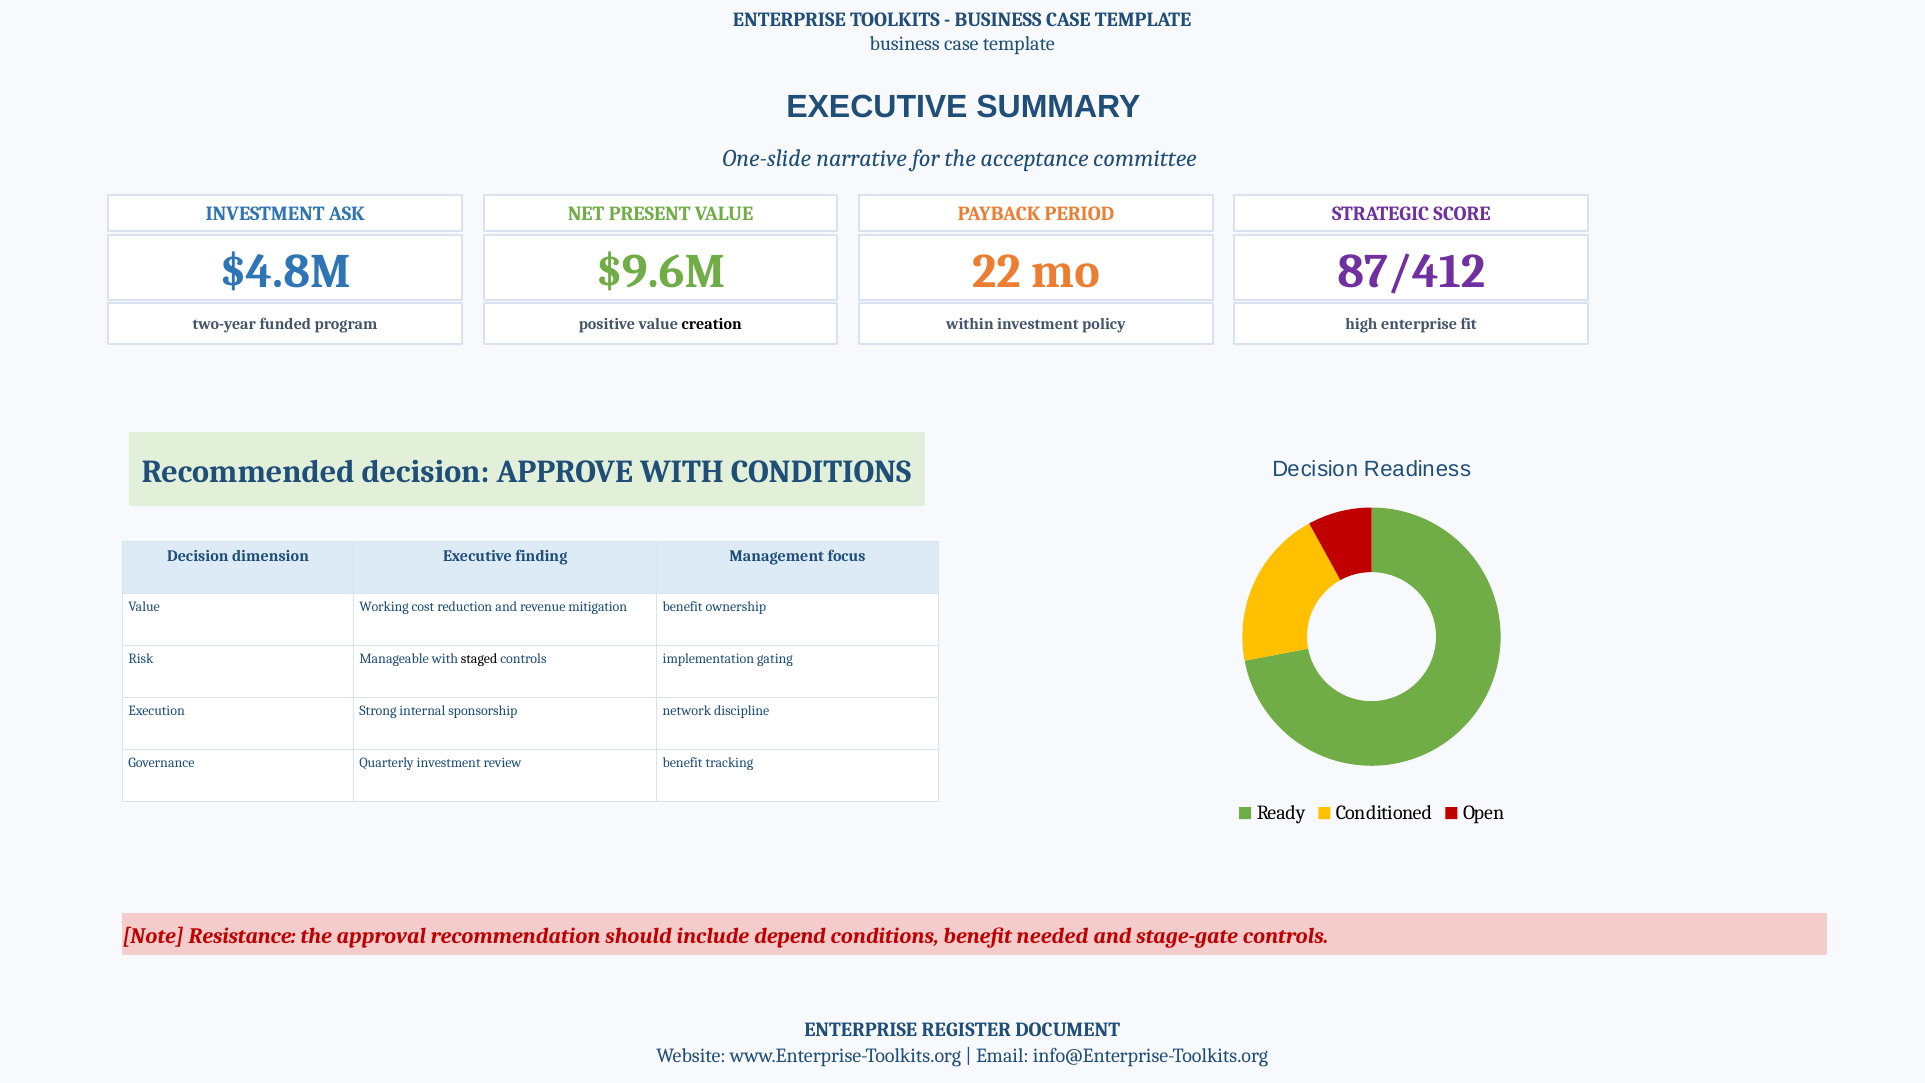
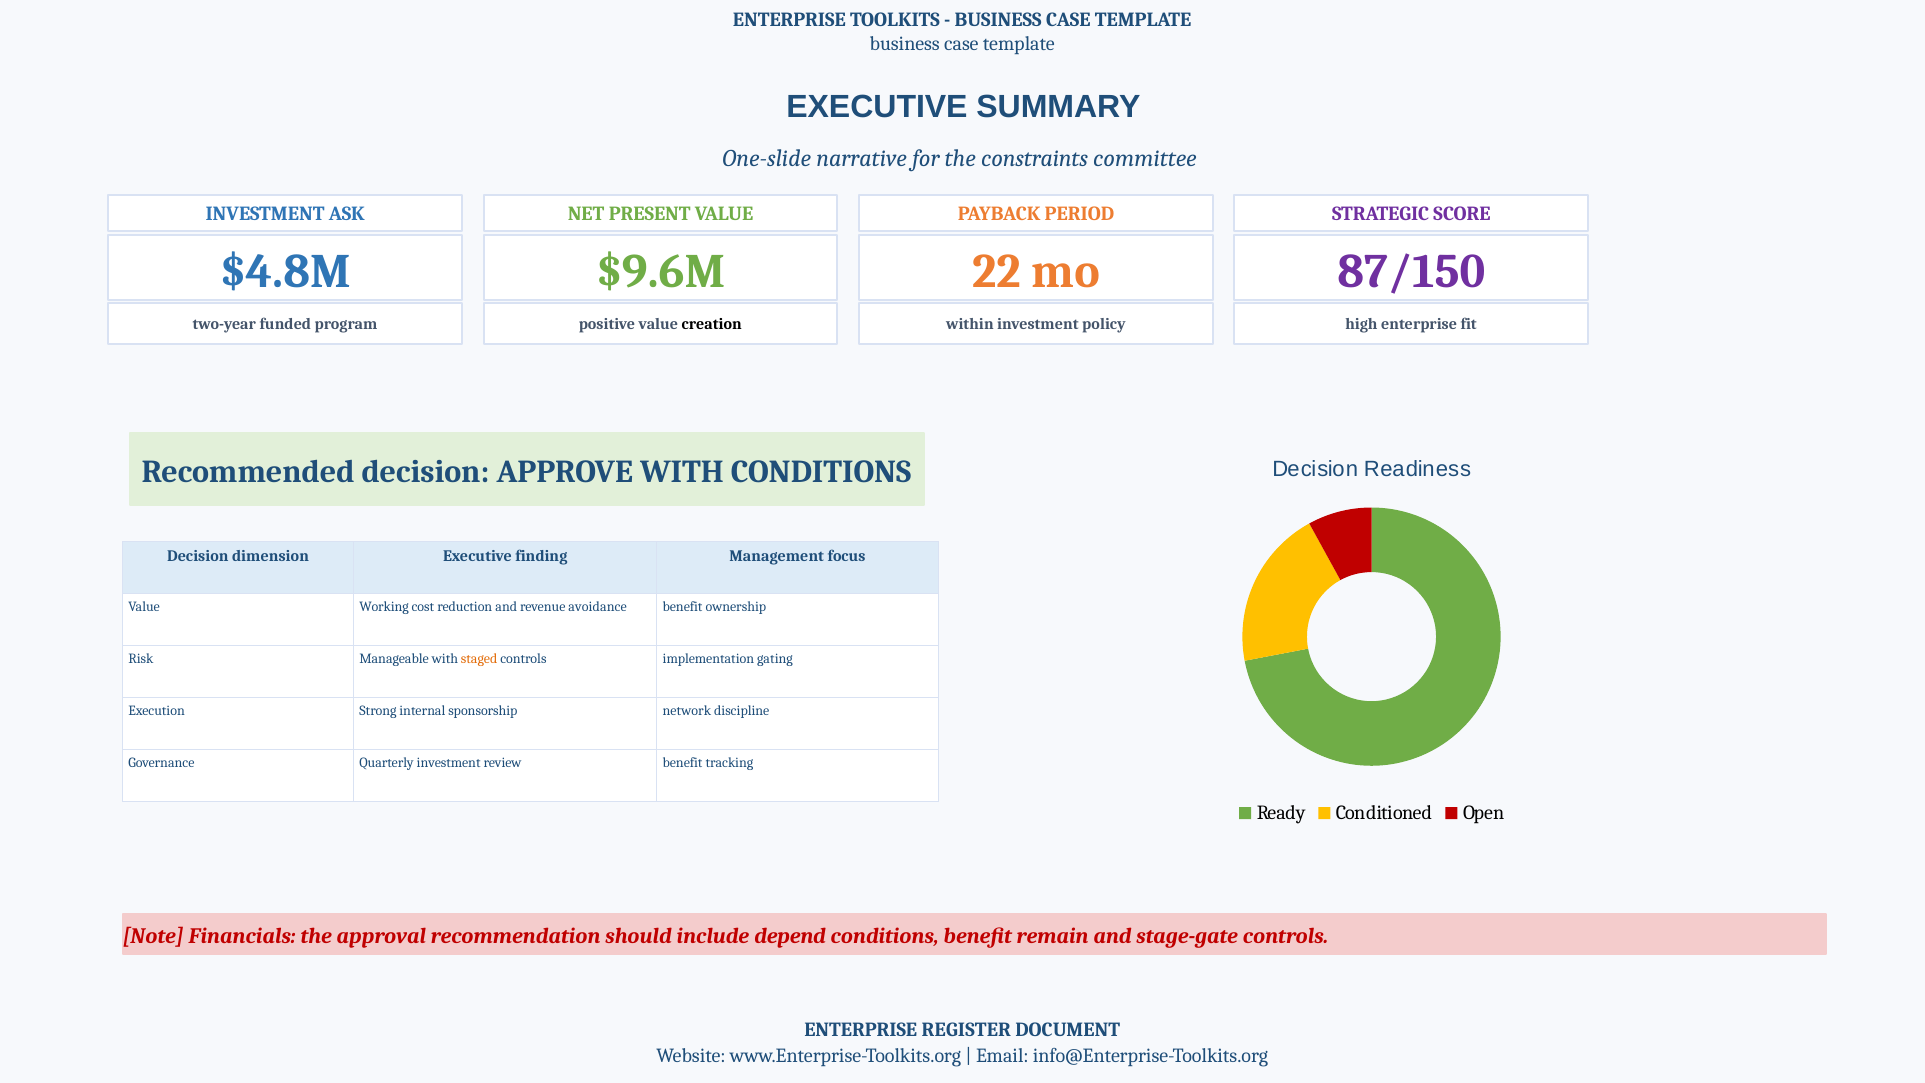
acceptance: acceptance -> constraints (1035, 159)
87/412: 87/412 -> 87/150 (1411, 271)
mitigation: mitigation -> avoidance (598, 607)
staged colour: black -> orange (479, 659)
Resistance: Resistance -> Financials (242, 936)
needed: needed -> remain (1053, 936)
